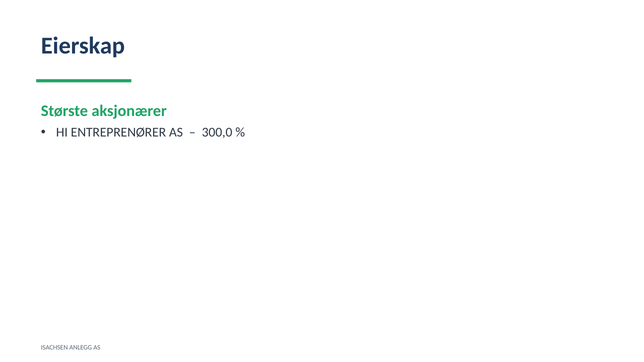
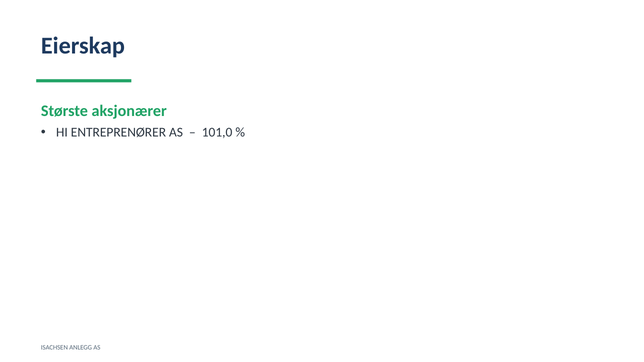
300,0: 300,0 -> 101,0 (217, 132)
